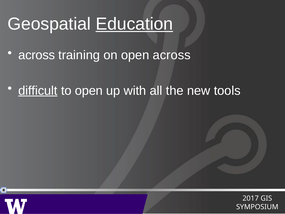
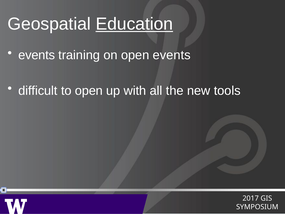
across: across -> events (37, 55)
open across: across -> events (172, 55)
difficult underline: present -> none (38, 91)
